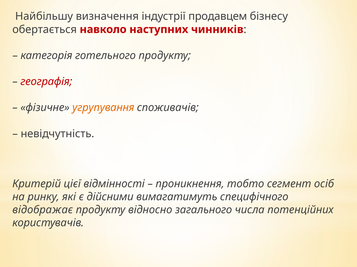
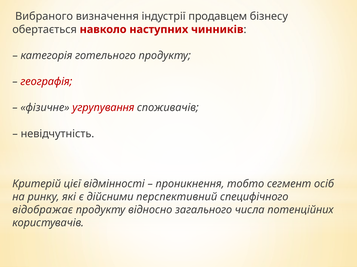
Найбільшу: Найбільшу -> Вибраного (44, 16)
угрупування colour: orange -> red (103, 108)
вимагатимуть: вимагатимуть -> перспективний (177, 197)
